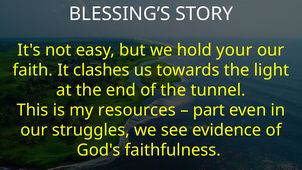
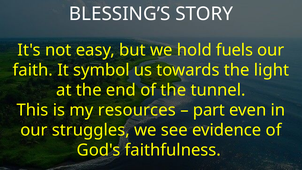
your: your -> fuels (235, 50)
clashes: clashes -> symbol (101, 70)
